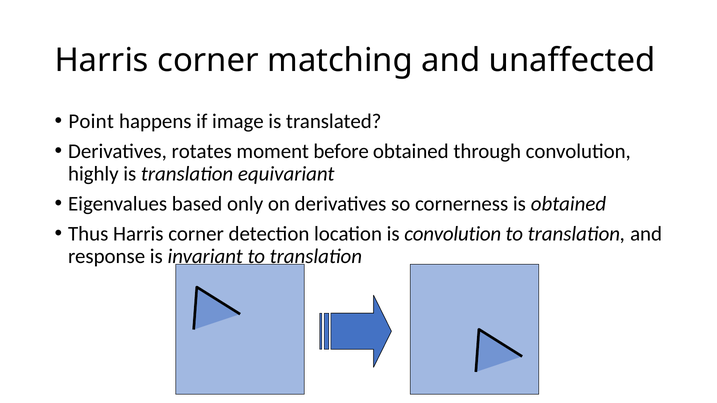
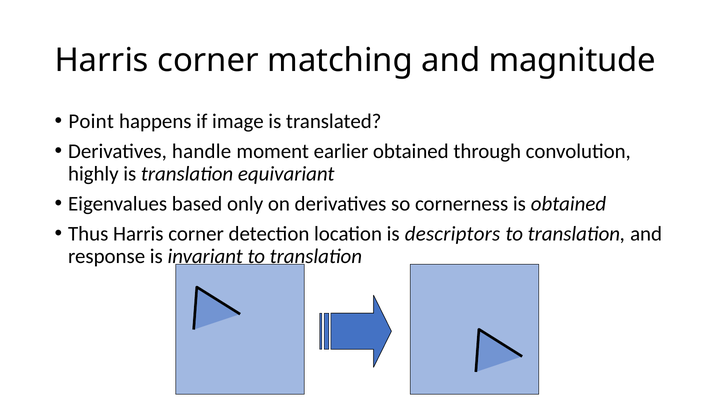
unaffected: unaffected -> magnitude (572, 60)
rotates: rotates -> handle (202, 151)
before: before -> earlier (341, 151)
is convolution: convolution -> descriptors (453, 234)
